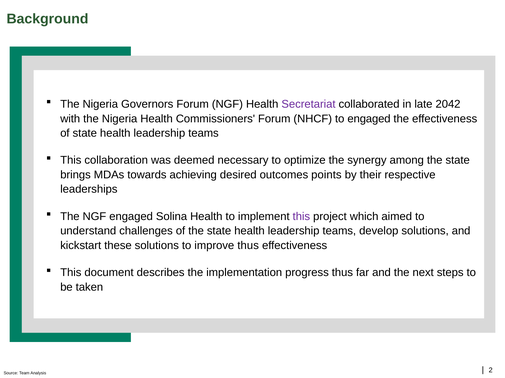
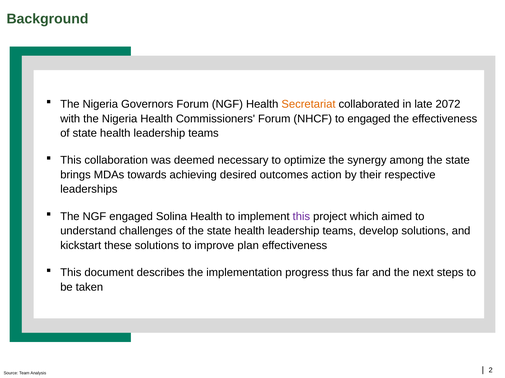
Secretariat colour: purple -> orange (309, 104)
2042: 2042 -> 2072 (448, 104)
points: points -> action (326, 175)
improve thus: thus -> plan (248, 246)
